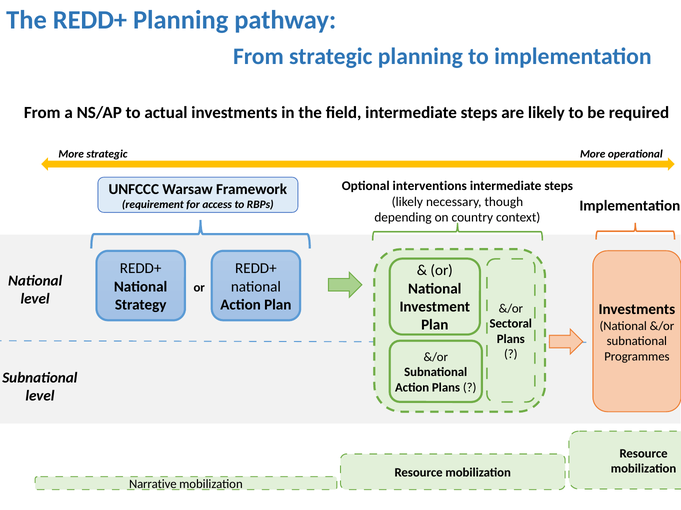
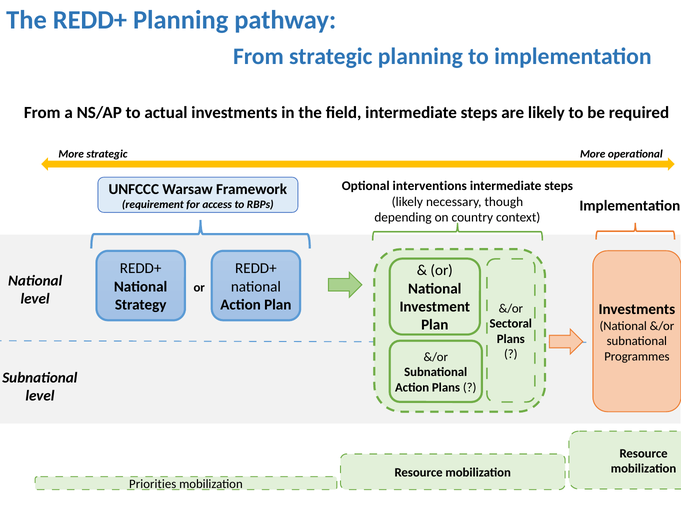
Narrative: Narrative -> Priorities (153, 485)
